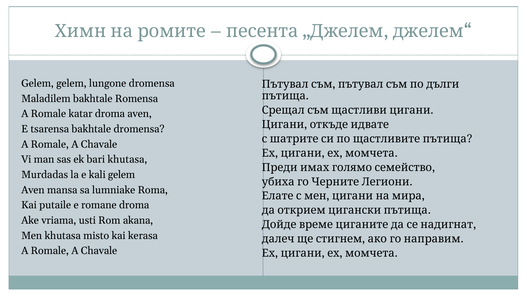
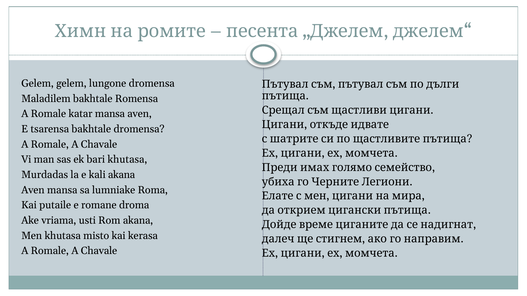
katar droma: droma -> mansa (110, 114)
kali gelem: gelem -> akana (122, 175)
